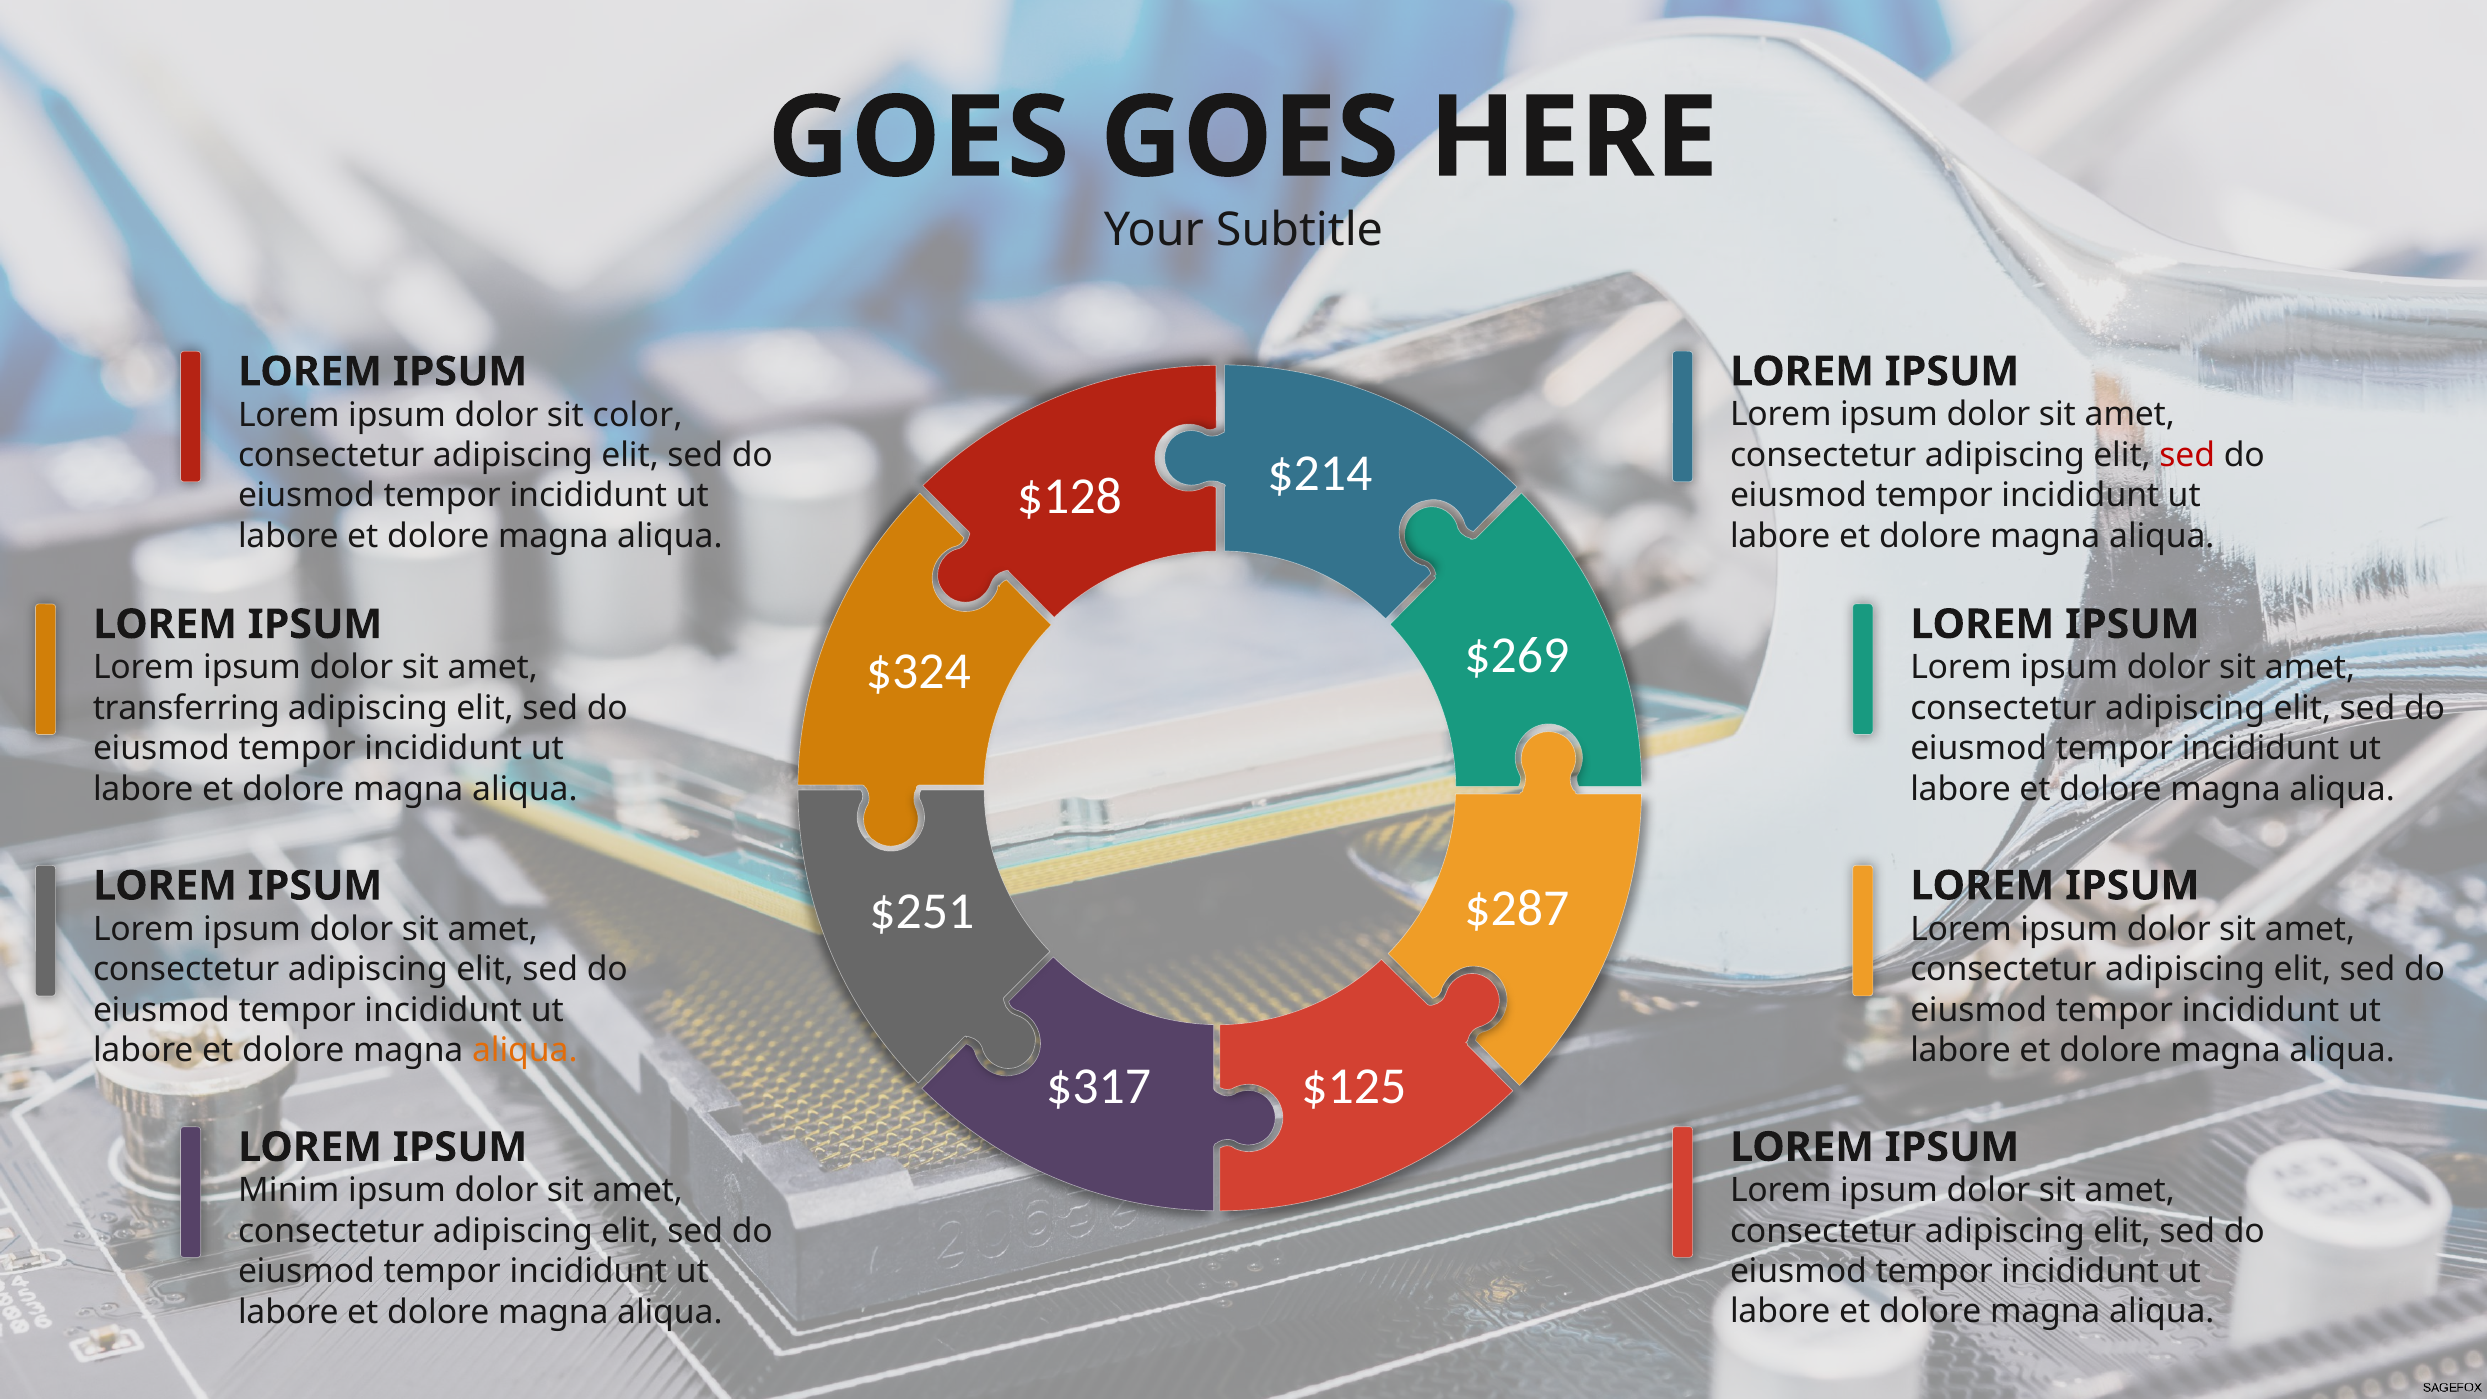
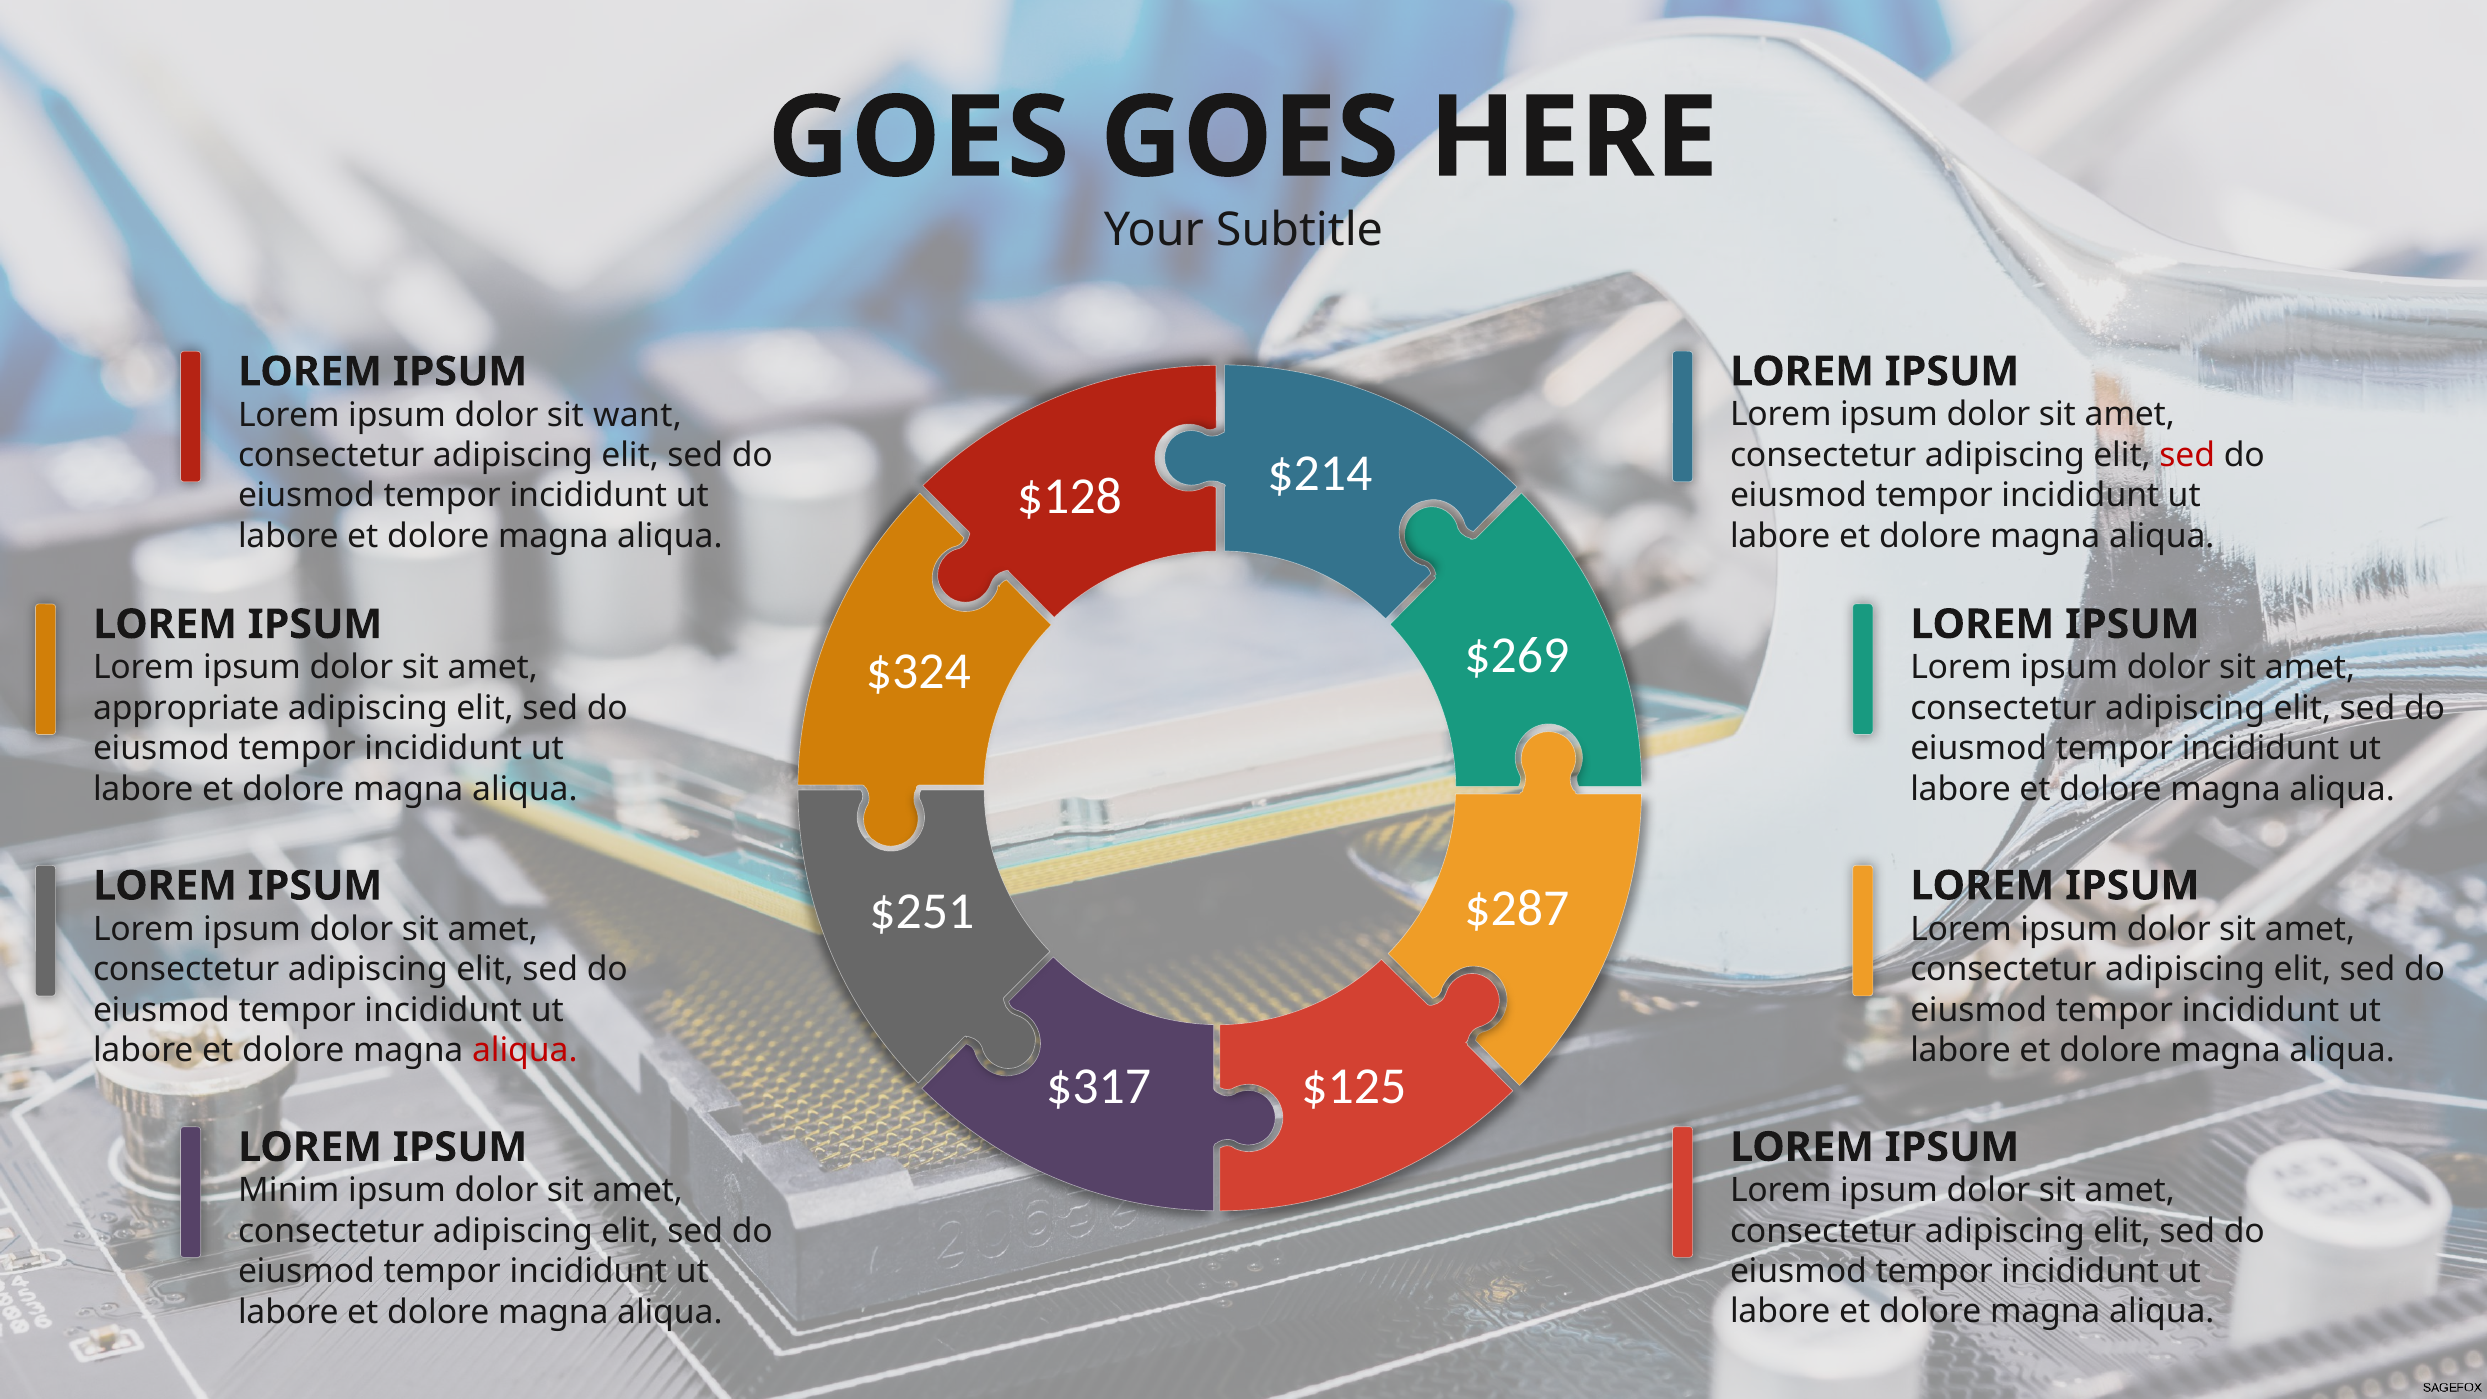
color: color -> want (638, 415)
transferring: transferring -> appropriate (186, 708)
aliqua colour: orange -> red (525, 1050)
